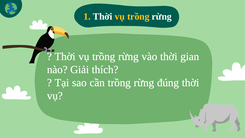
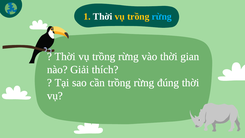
rừng colour: white -> light blue (162, 16)
